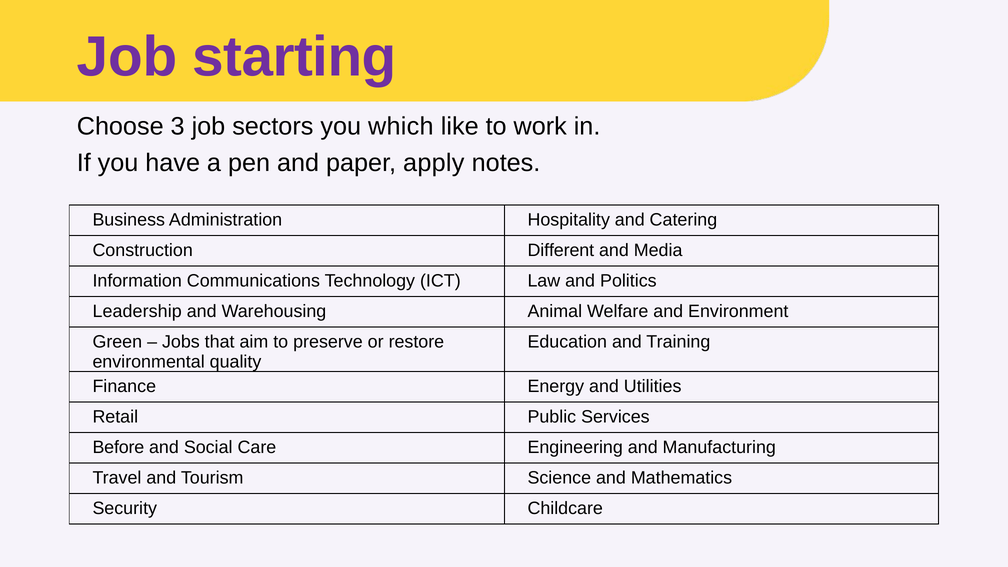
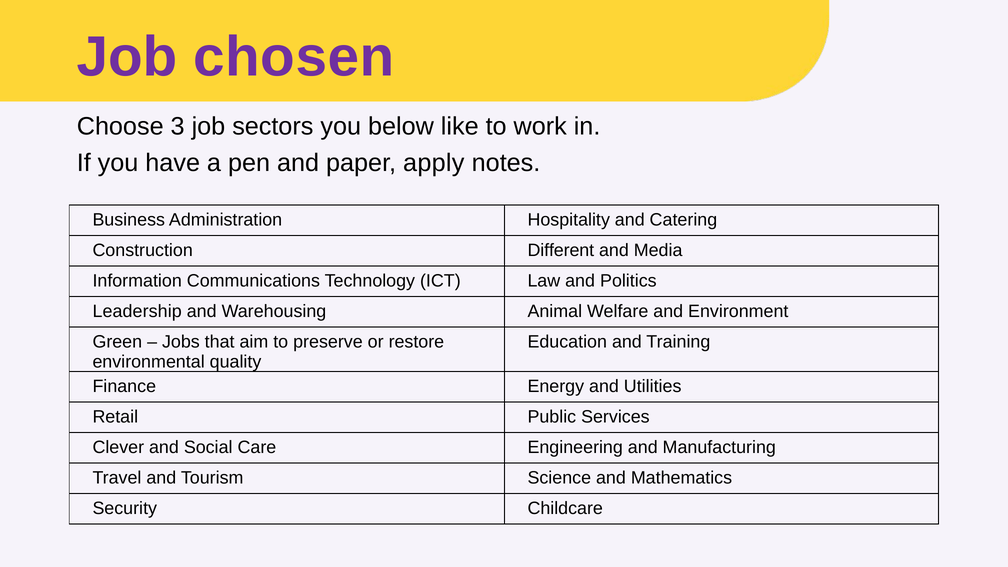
starting: starting -> chosen (294, 57)
which: which -> below (401, 126)
Before: Before -> Clever (118, 447)
